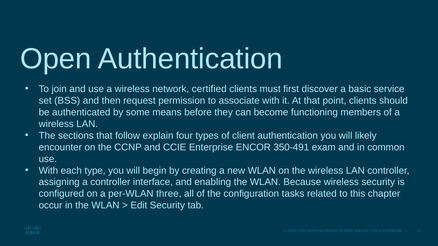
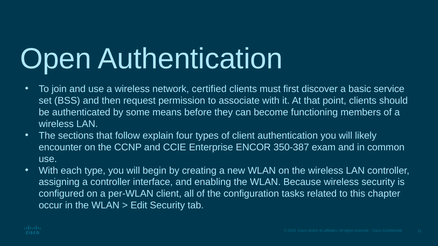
350-491: 350-491 -> 350-387 (291, 147)
per-WLAN three: three -> client (169, 194)
